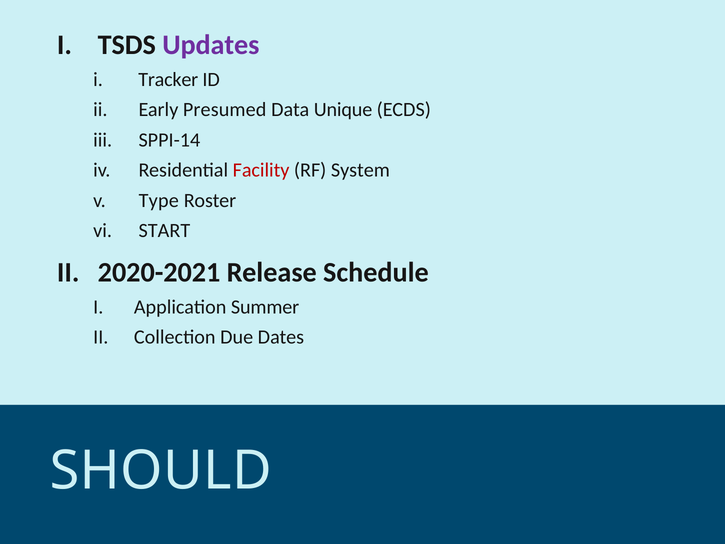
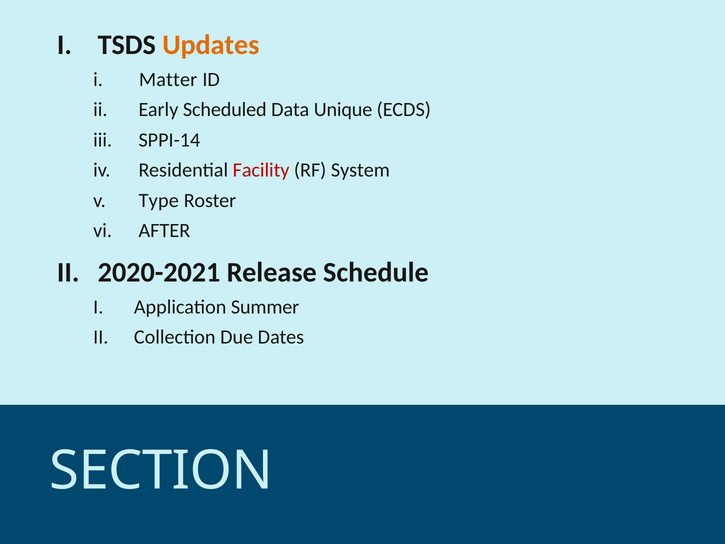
Updates colour: purple -> orange (211, 45)
Tracker: Tracker -> Matter (168, 80)
Presumed: Presumed -> Scheduled (225, 110)
START: START -> AFTER (164, 231)
SHOULD: SHOULD -> SECTION (161, 471)
